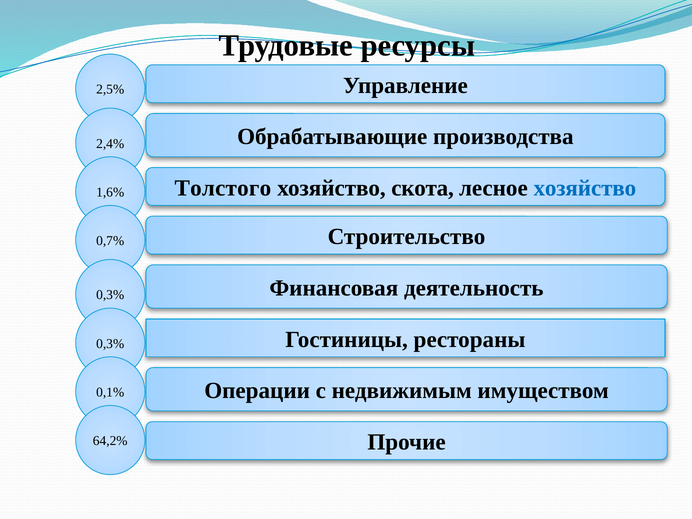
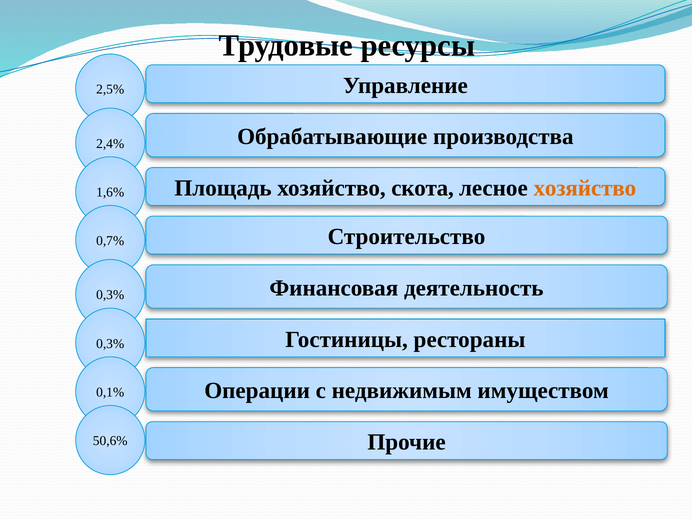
Толстого: Толстого -> Площадь (223, 188)
хозяйство colour: blue -> orange (585, 188)
64,2%: 64,2% -> 50,6% (110, 441)
